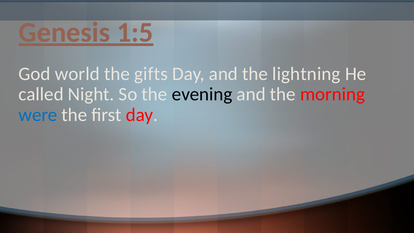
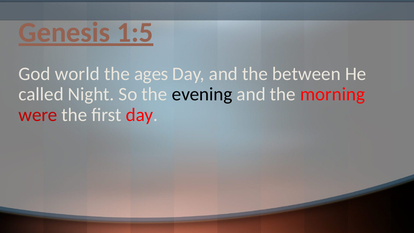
gifts: gifts -> ages (151, 74)
lightning: lightning -> between (306, 74)
were colour: blue -> red (38, 115)
